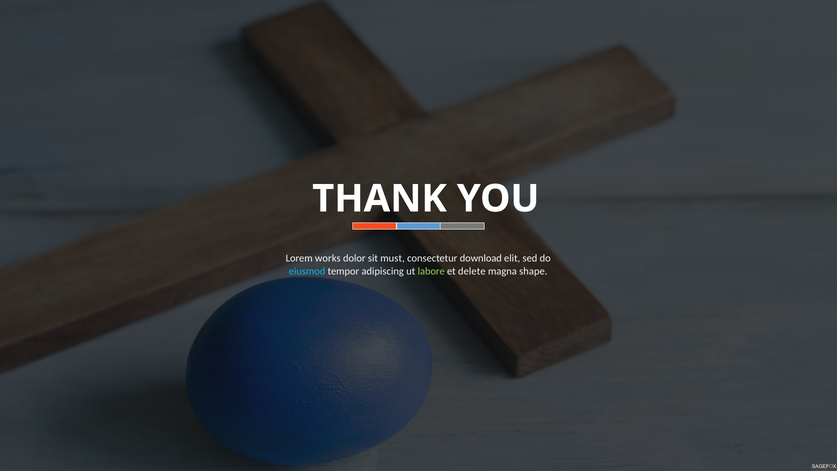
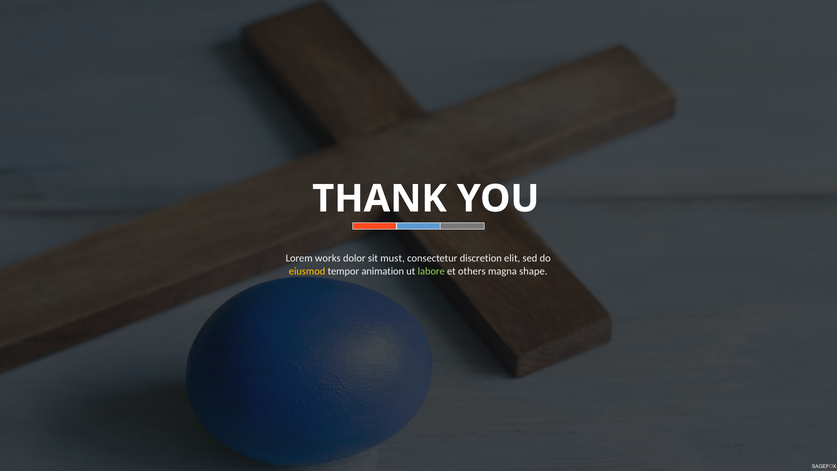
download: download -> discretion (481, 258)
eiusmod colour: light blue -> yellow (307, 271)
adipiscing: adipiscing -> animation (383, 271)
delete: delete -> others (472, 271)
